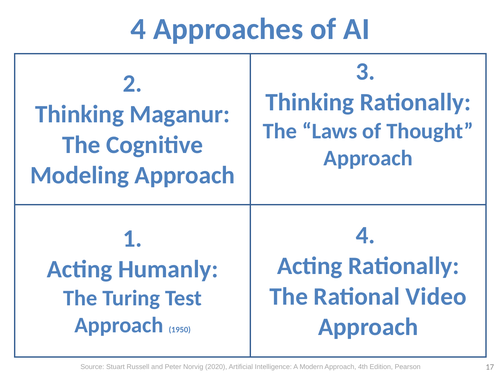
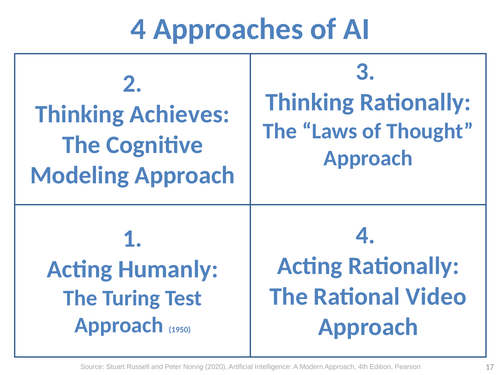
Maganur: Maganur -> Achieves (180, 114)
